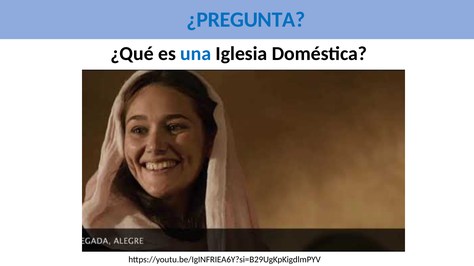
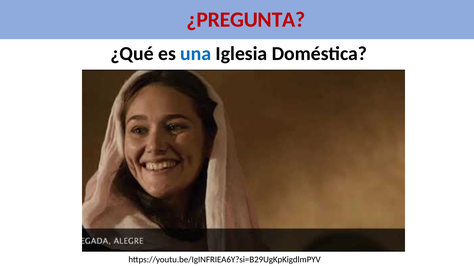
¿PREGUNTA colour: blue -> red (246, 20)
